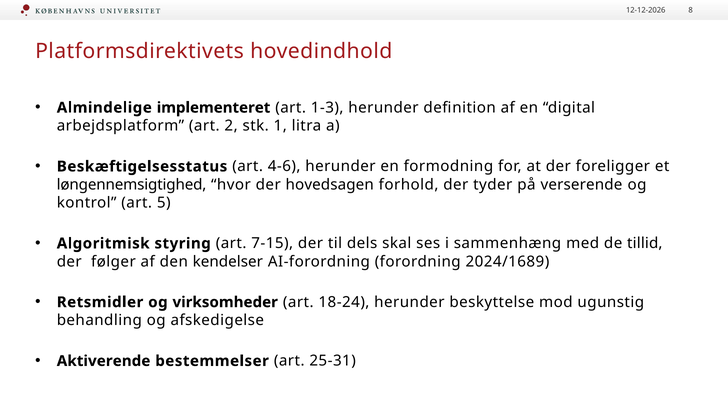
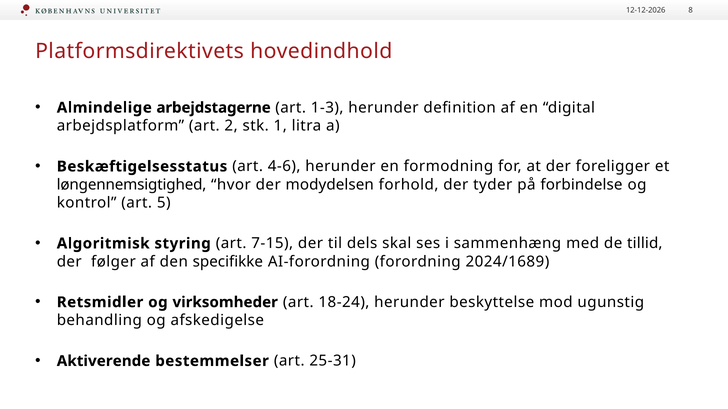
implementeret: implementeret -> arbejdstagerne (214, 108)
hovedsagen: hovedsagen -> modydelsen (330, 185)
verserende: verserende -> forbindelse (581, 185)
kendelser: kendelser -> specifikke (228, 262)
